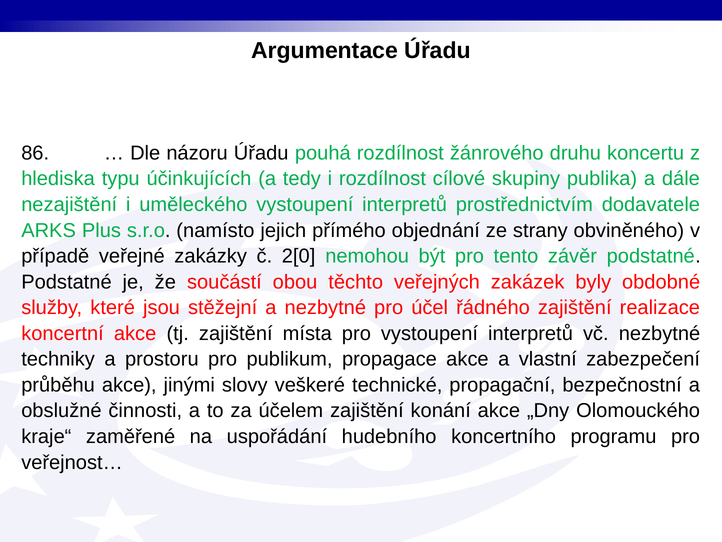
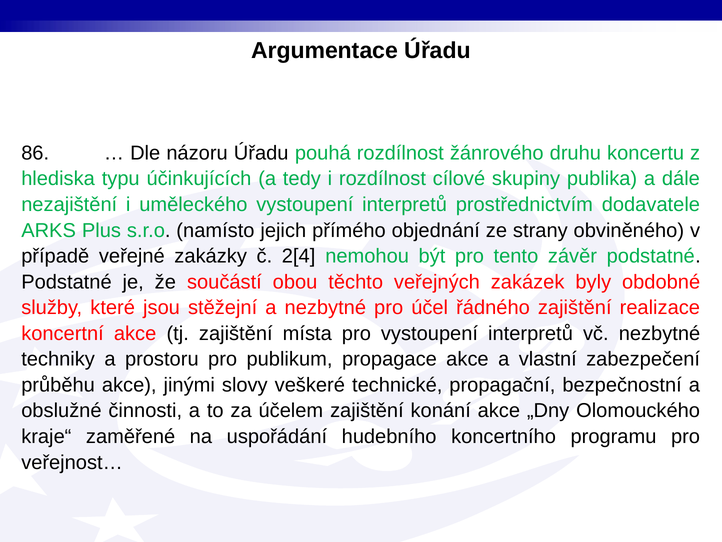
2[0: 2[0 -> 2[4 (299, 256)
